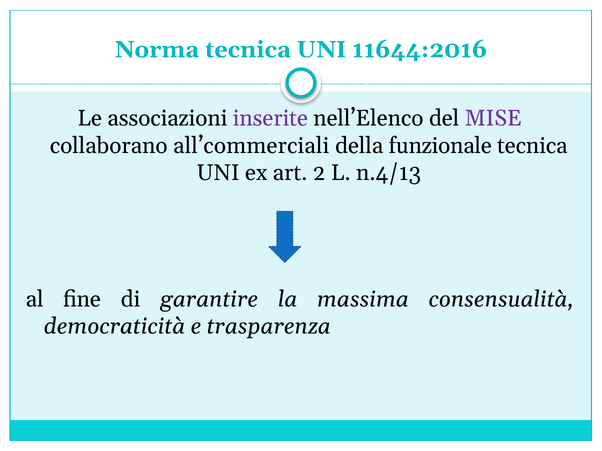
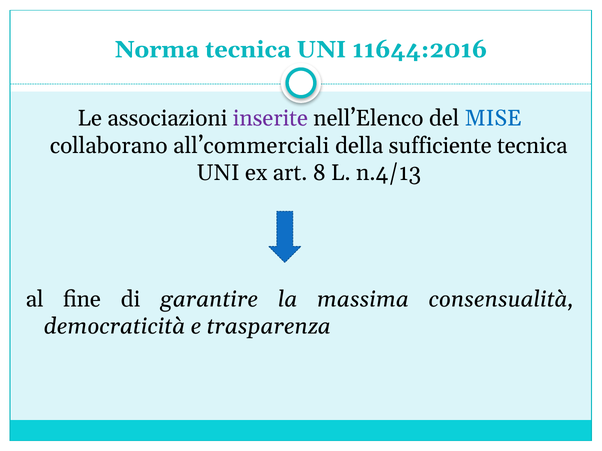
MISE colour: purple -> blue (493, 119)
funzionale: funzionale -> sufficiente (440, 146)
2: 2 -> 8 (319, 173)
